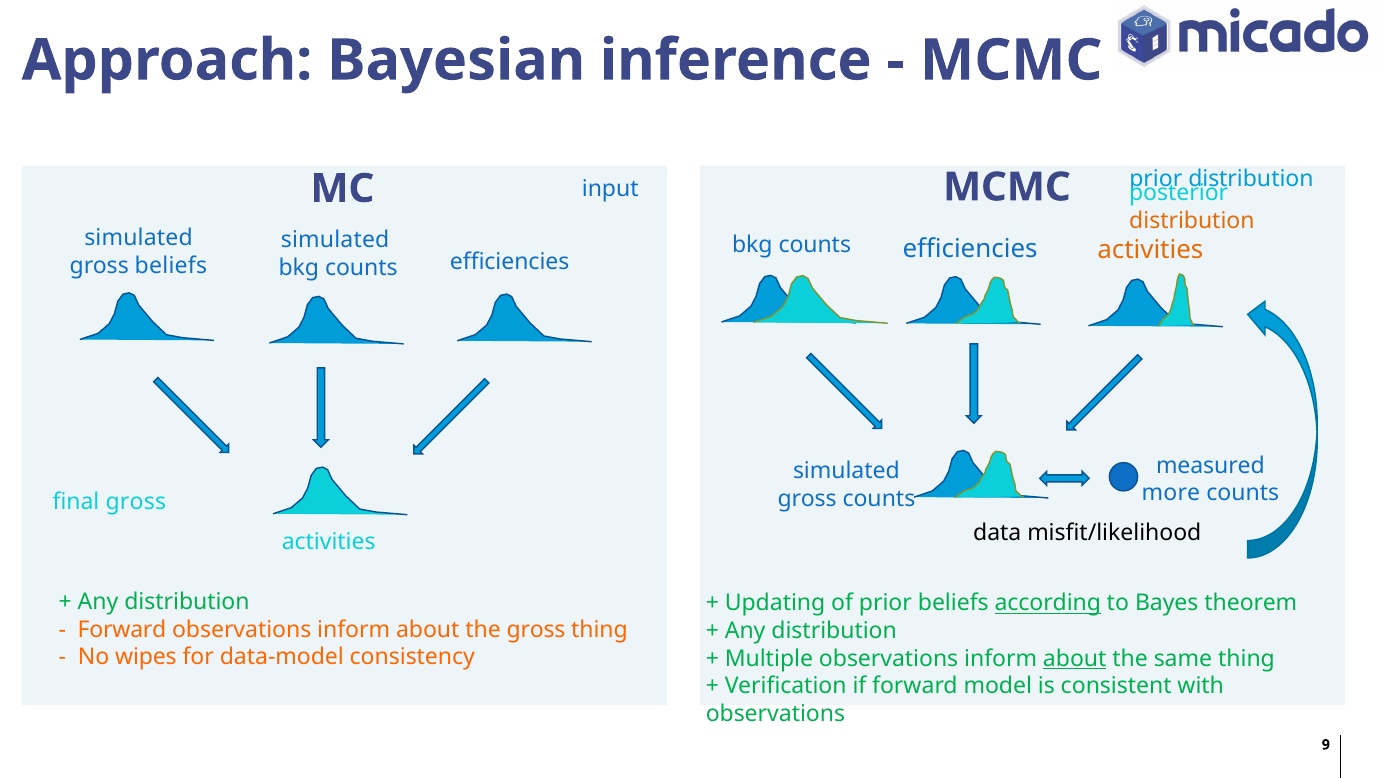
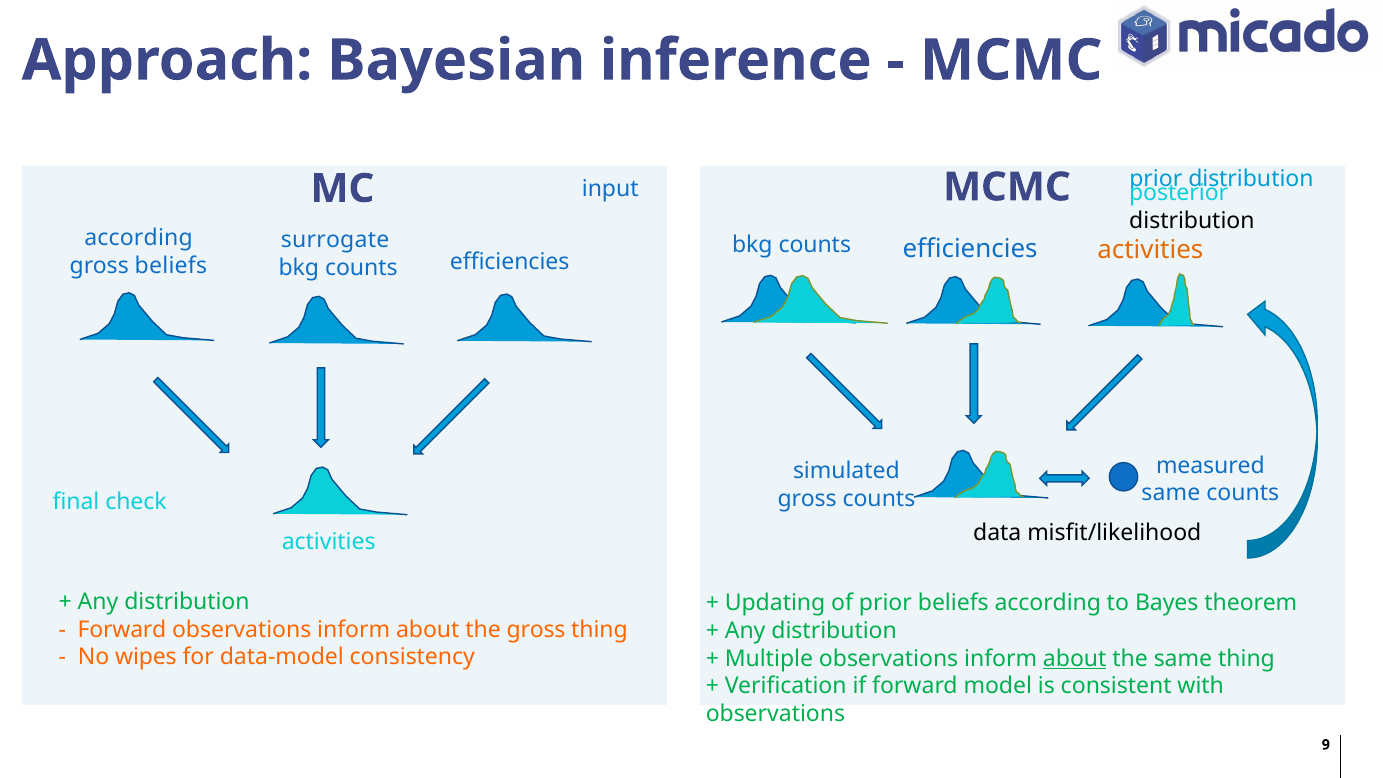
distribution colour: orange -> black (1192, 221)
simulated: simulated -> according (139, 238)
simulated: simulated -> surrogate (335, 240)
more: more -> same (1171, 493)
final gross: gross -> check (136, 502)
according underline: present -> none (1048, 603)
